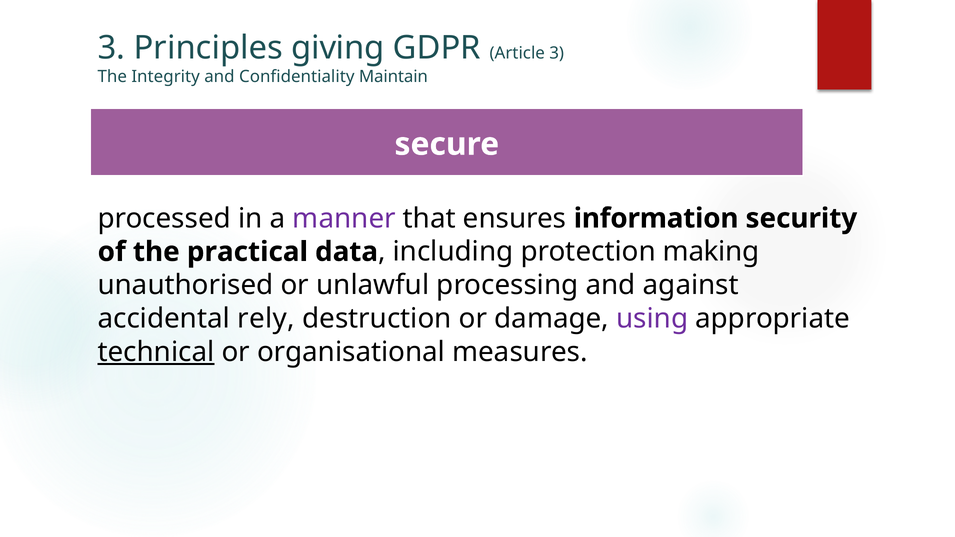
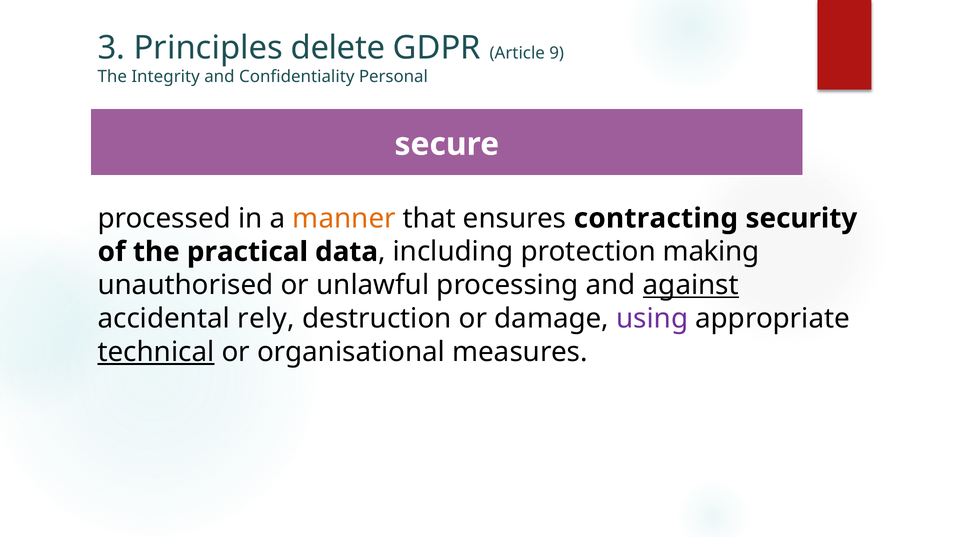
giving: giving -> delete (338, 48)
Article 3: 3 -> 9 (557, 53)
Maintain: Maintain -> Personal (393, 77)
manner colour: purple -> orange (344, 218)
information: information -> contracting (656, 218)
against underline: none -> present (691, 285)
